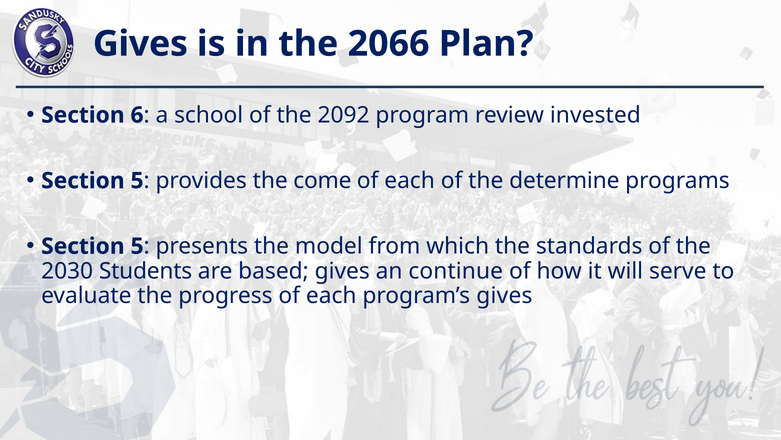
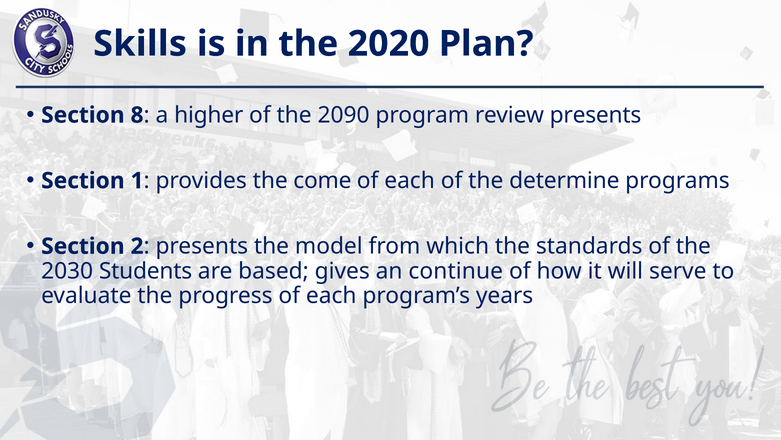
Gives: Gives -> Skills (140, 44)
2066: 2066 -> 2020 (389, 44)
6: 6 -> 8 (137, 115)
school: school -> higher (209, 115)
2092: 2092 -> 2090 (344, 115)
review invested: invested -> presents (596, 115)
5: 5 -> 1 (137, 180)
5: 5 -> 2 (137, 246)
program’s gives: gives -> years (505, 295)
